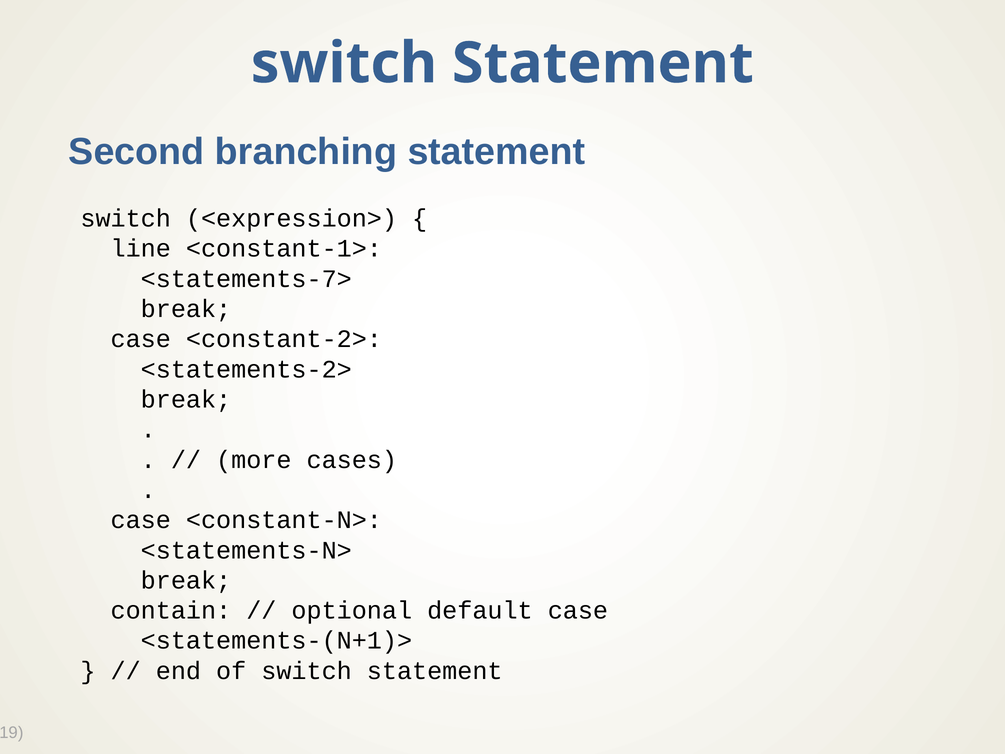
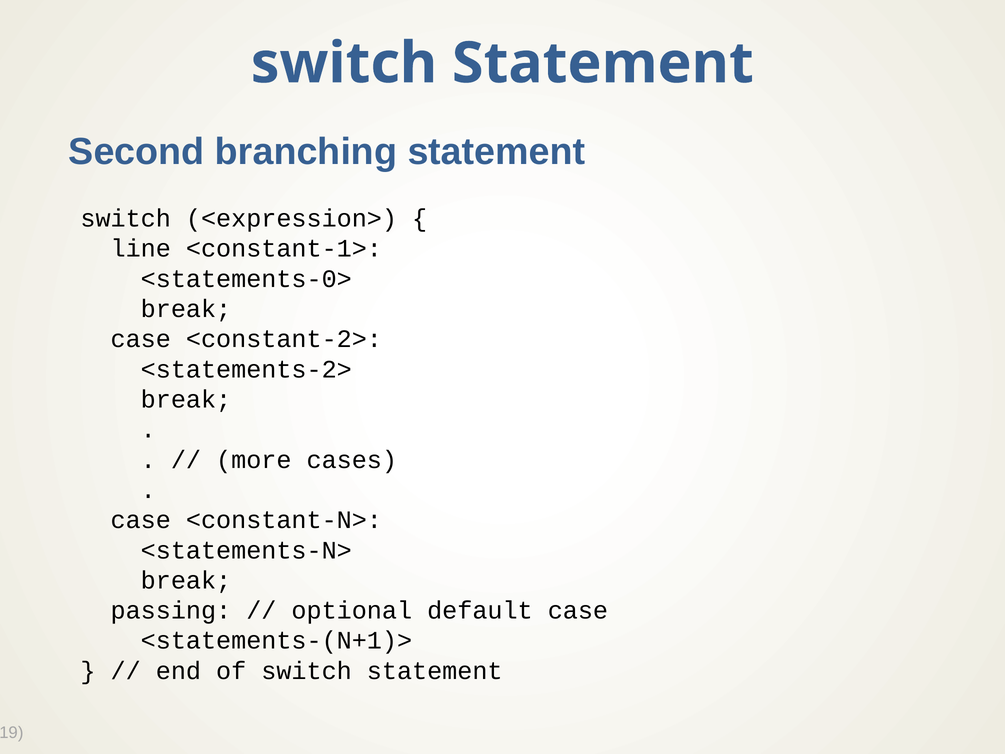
<statements-7>: <statements-7> -> <statements-0> (246, 279)
contain: contain -> passing (171, 610)
